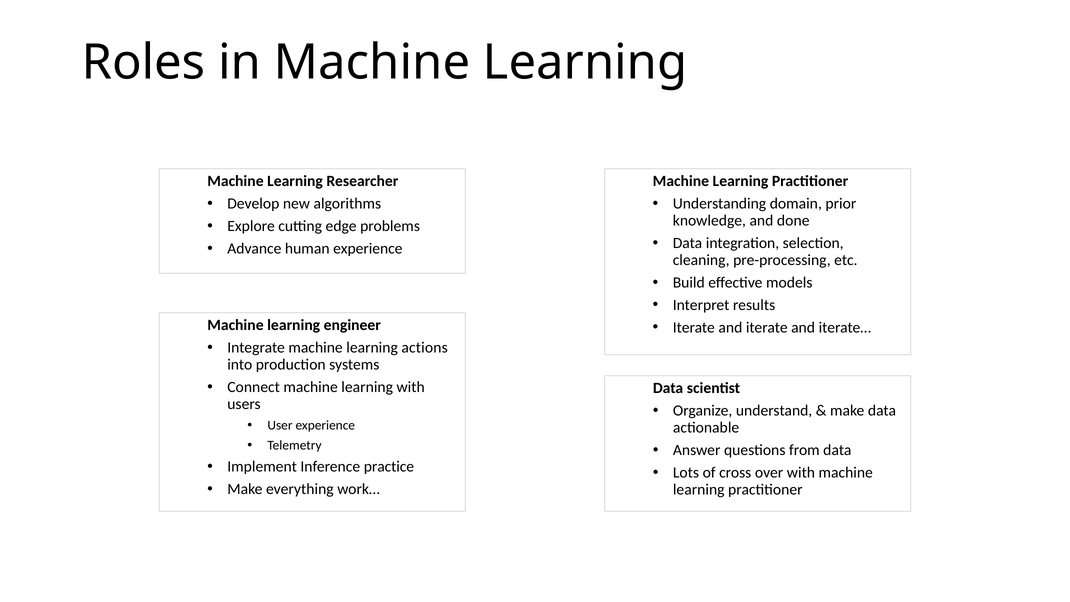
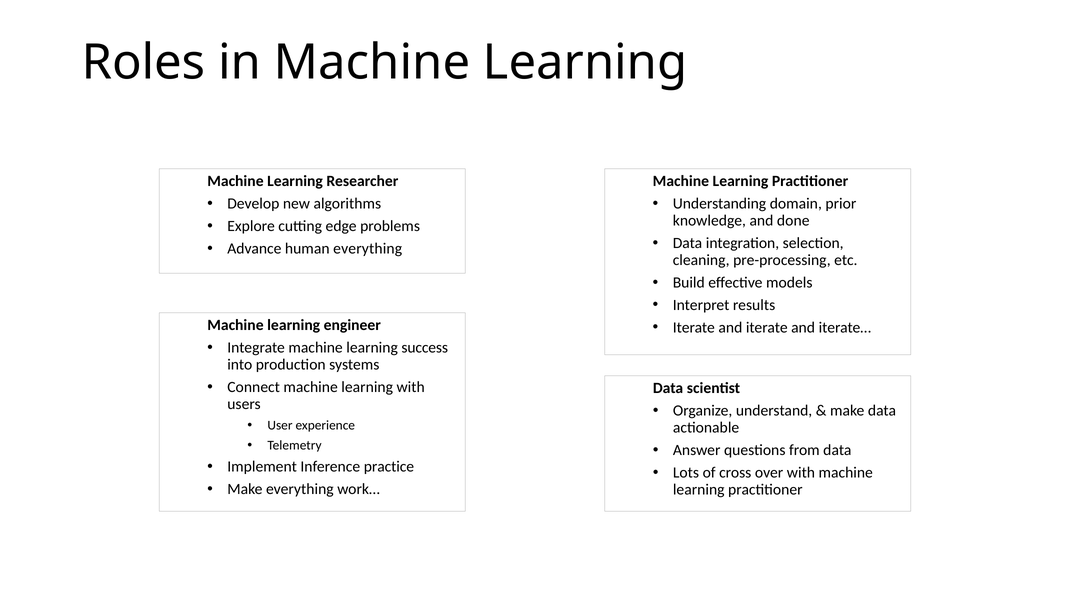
human experience: experience -> everything (368, 249)
actions: actions -> success (425, 348)
